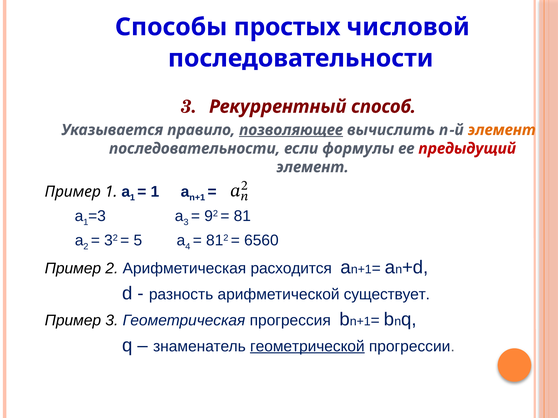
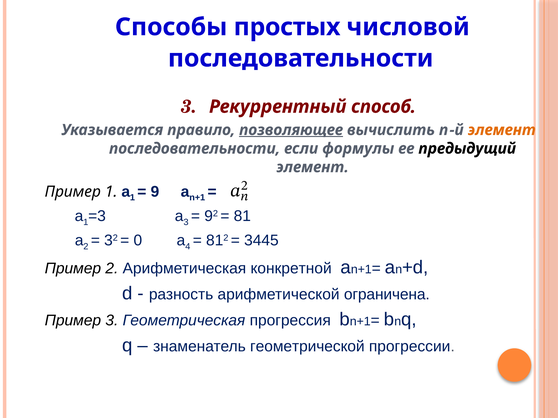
предыдущий colour: red -> black (467, 149)
1: 1 -> 9 (155, 192)
5: 5 -> 0 (138, 241)
6560: 6560 -> 3445 (261, 241)
расходится: расходится -> конкретной (291, 269)
существует: существует -> ограничена (387, 295)
геометрической underline: present -> none (307, 347)
